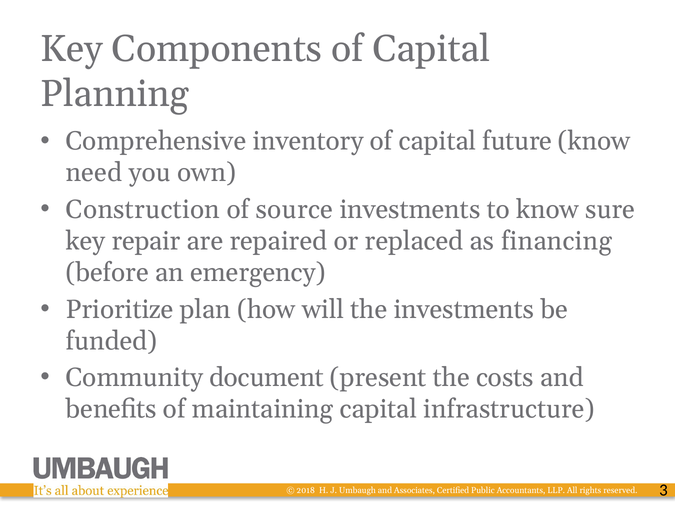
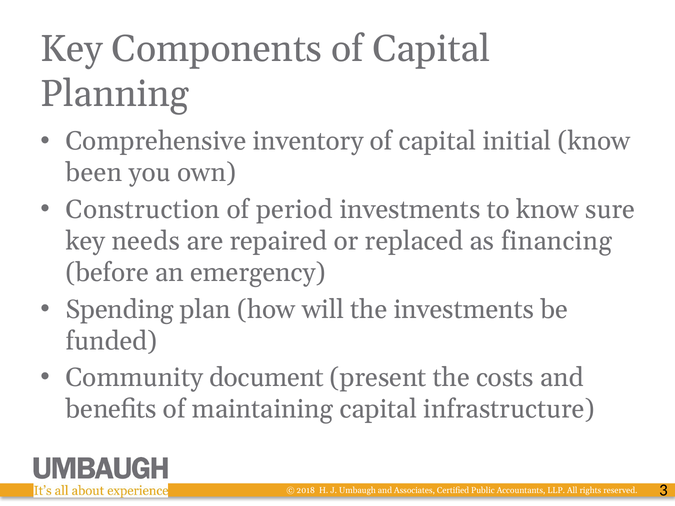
future: future -> initial (517, 141)
need: need -> been (94, 173)
source: source -> period (294, 210)
repair: repair -> needs (146, 241)
Prioritize: Prioritize -> Spending (120, 310)
